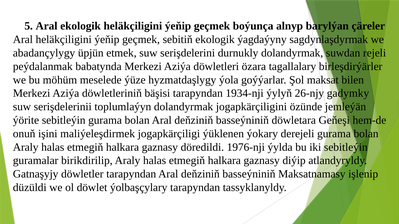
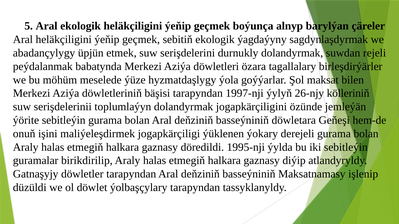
1934-nji: 1934-nji -> 1997-nji (245, 93)
gadymky: gadymky -> kölleriniň (348, 93)
1976-nji: 1976-nji -> 1995-nji (246, 147)
